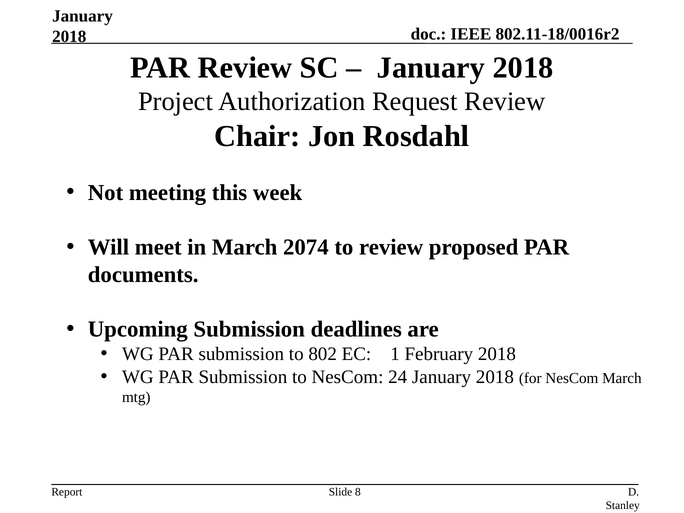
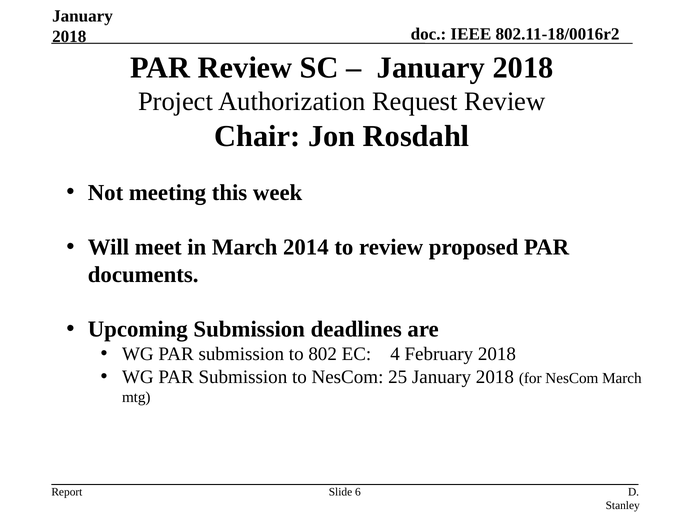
2074: 2074 -> 2014 (306, 247)
1: 1 -> 4 (395, 354)
24: 24 -> 25 (398, 377)
8: 8 -> 6 (358, 492)
